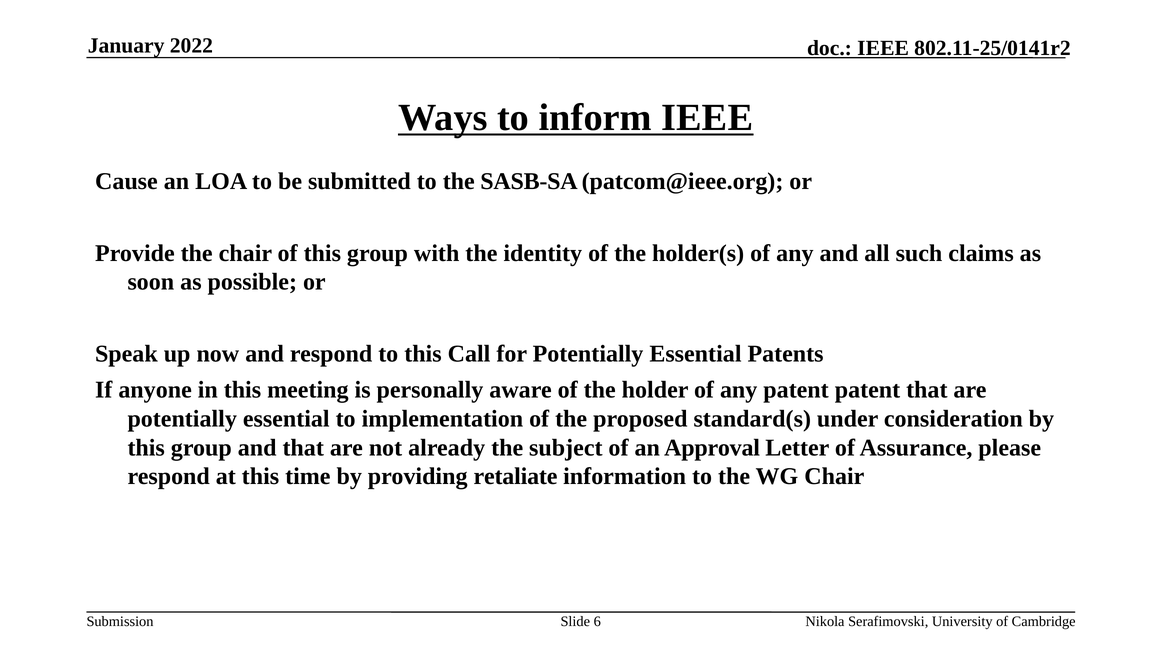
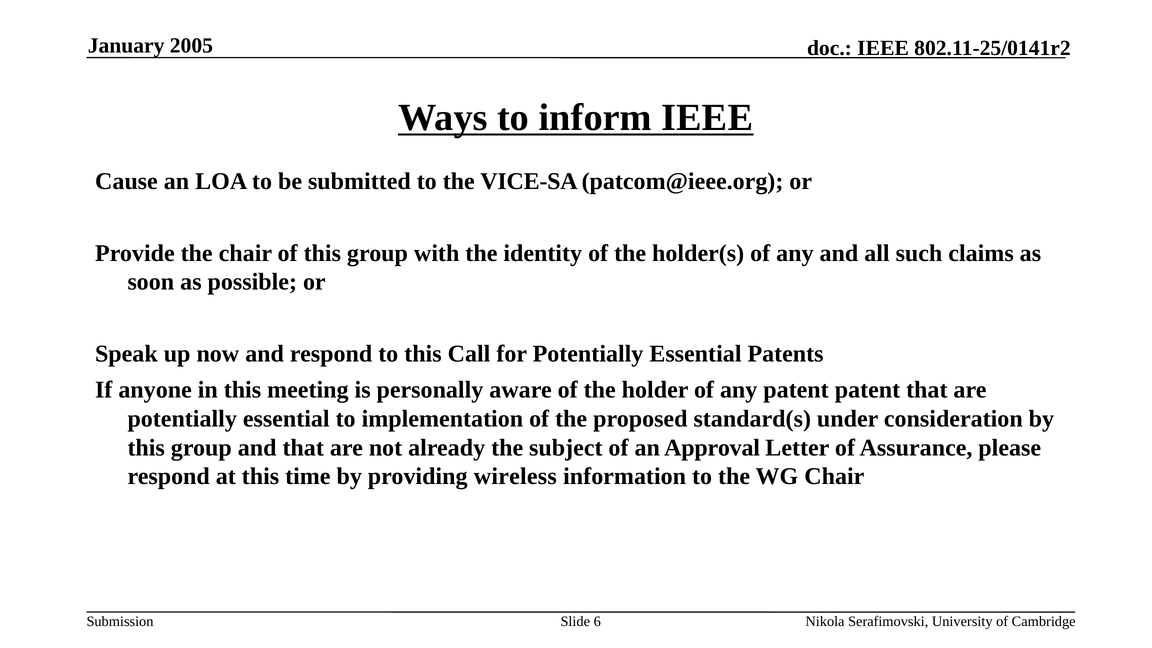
2022: 2022 -> 2005 (191, 46)
SASB-SA: SASB-SA -> VICE-SA (529, 181)
retaliate: retaliate -> wireless (515, 476)
